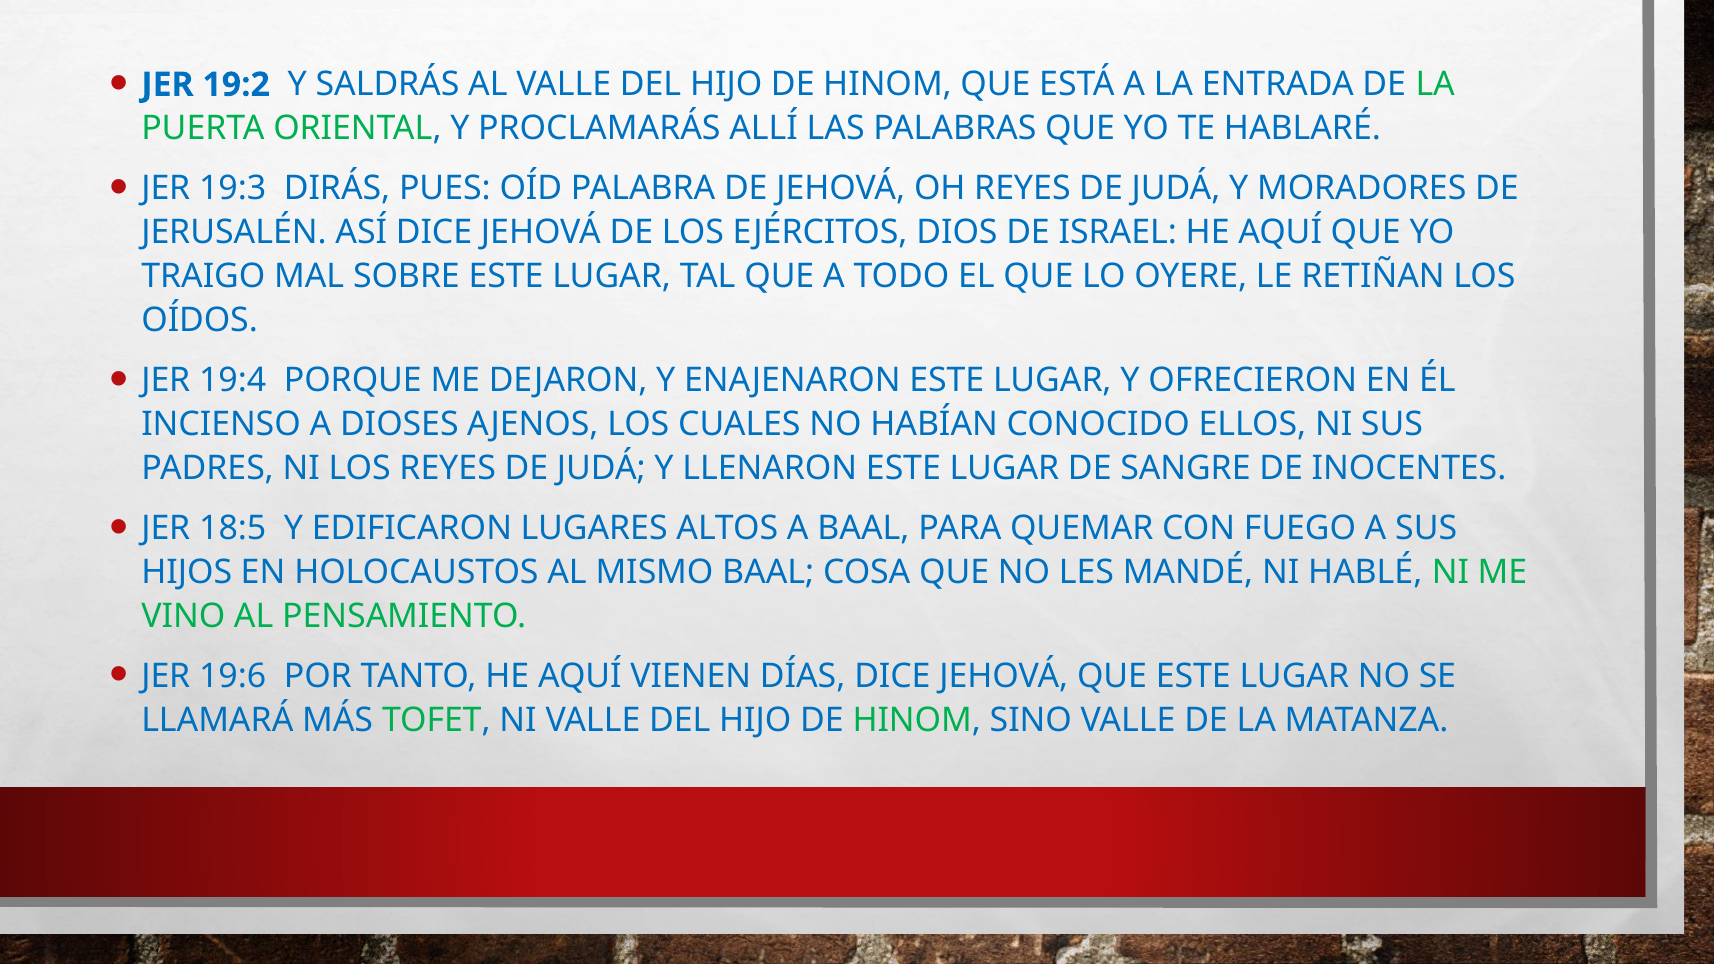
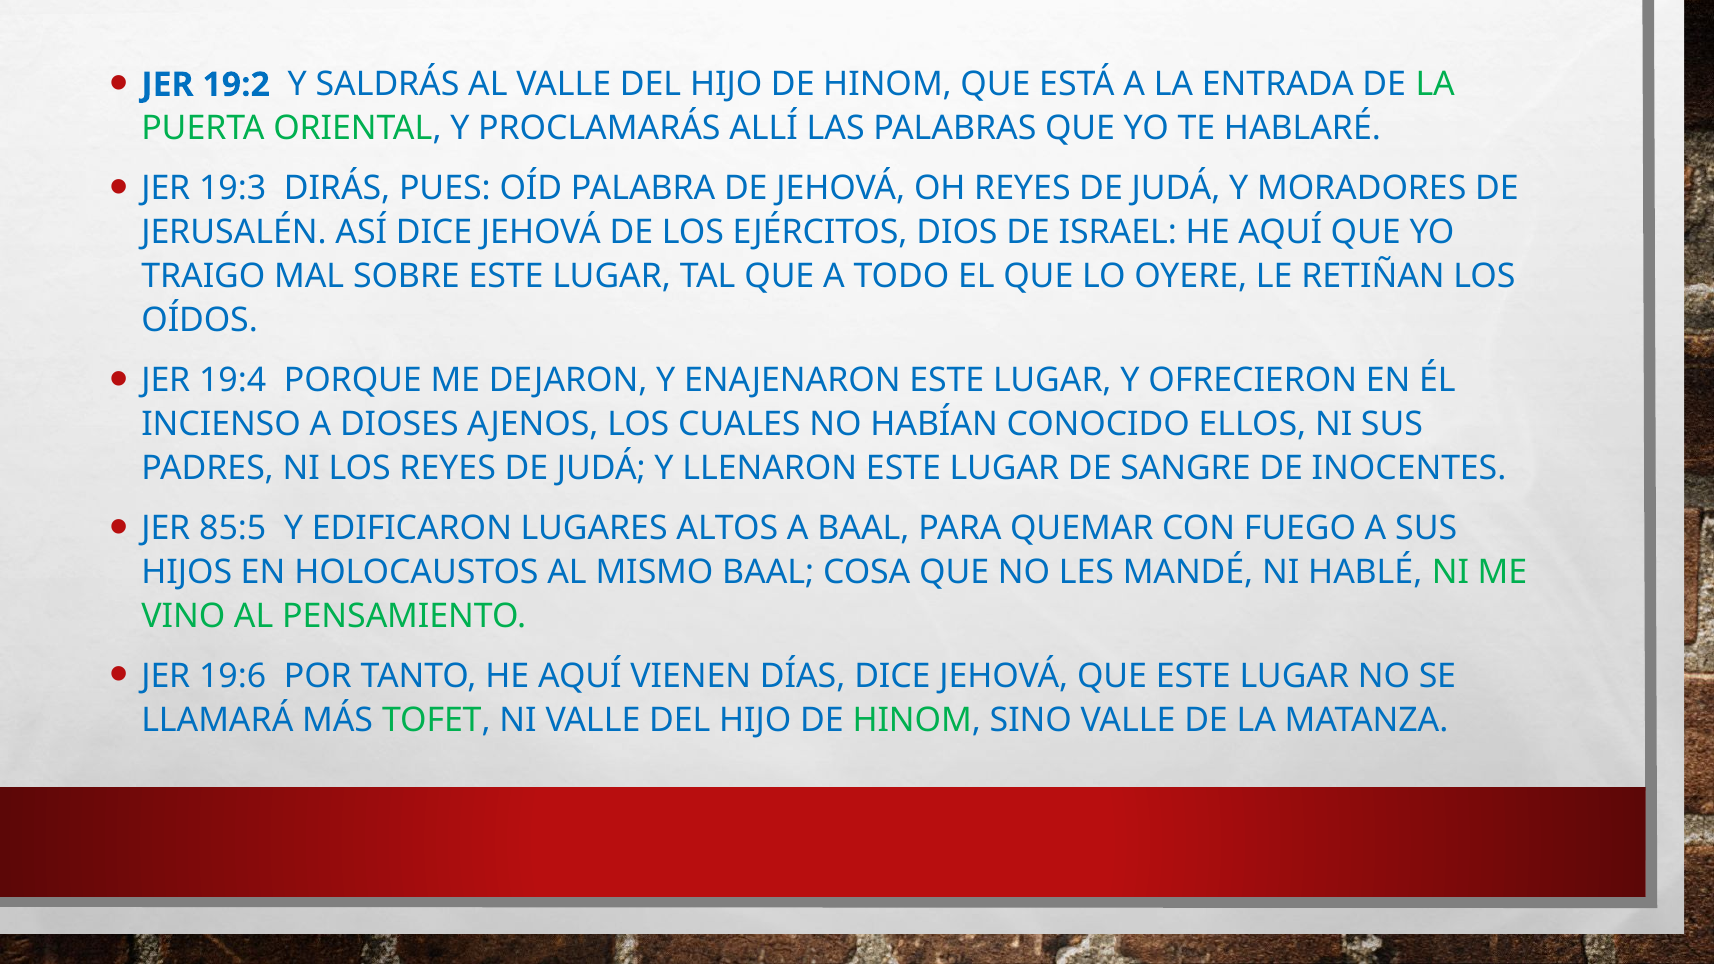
18:5: 18:5 -> 85:5 (233, 528)
